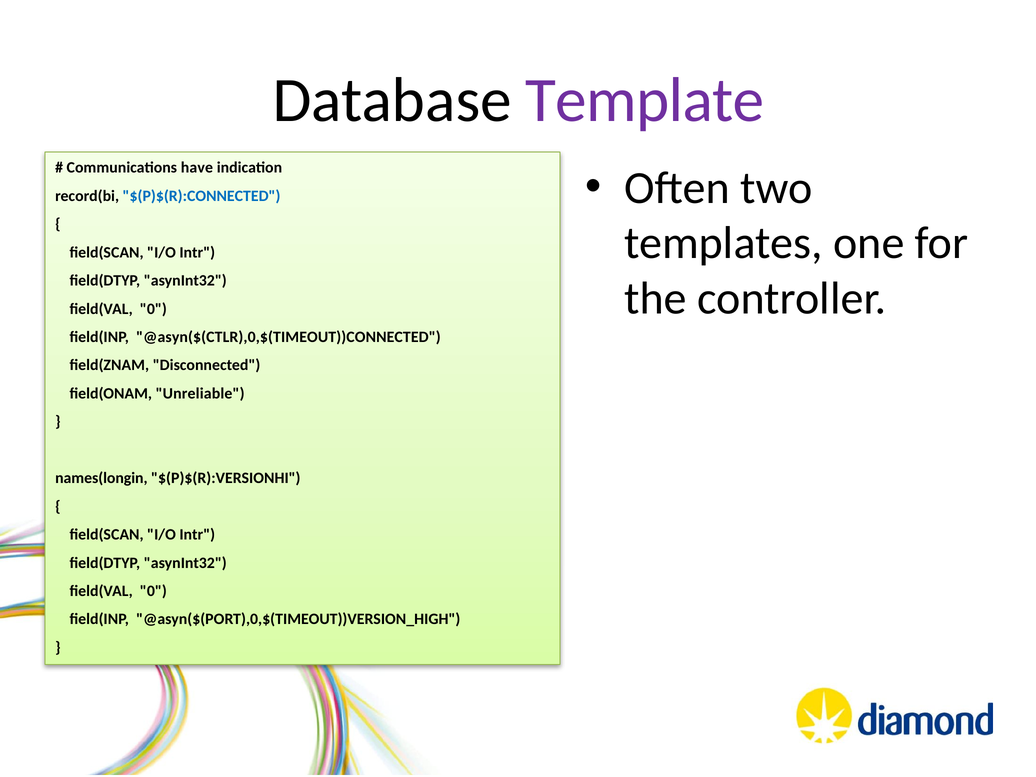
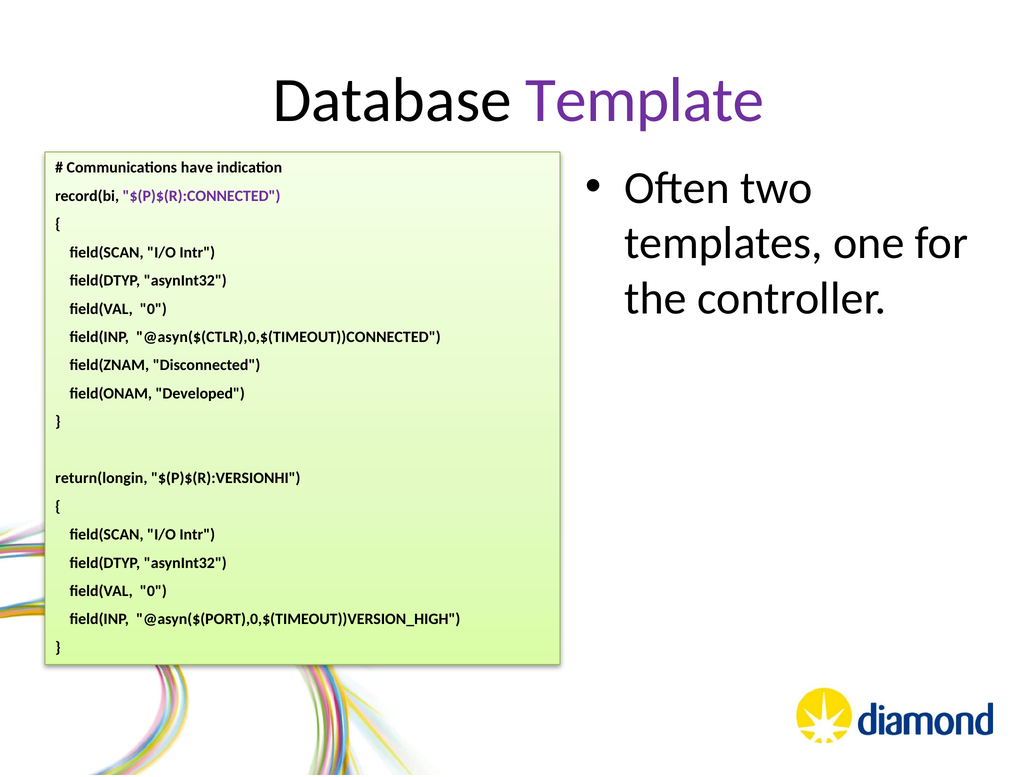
$(P)$(R):CONNECTED colour: blue -> purple (202, 196)
Unreliable: Unreliable -> Developed (200, 393)
names(longin: names(longin -> return(longin (101, 478)
